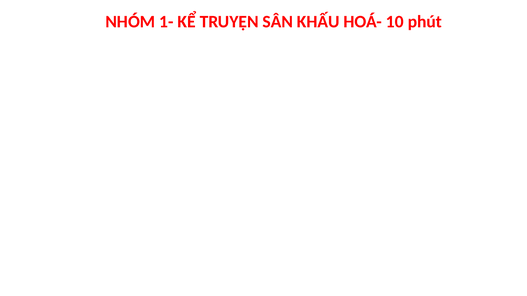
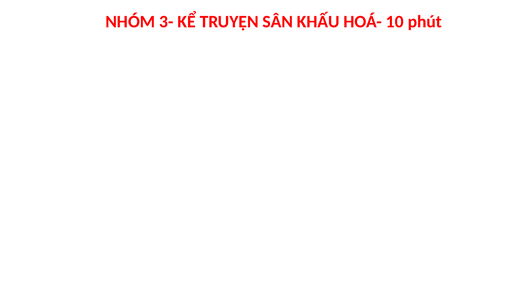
1-: 1- -> 3- (166, 22)
